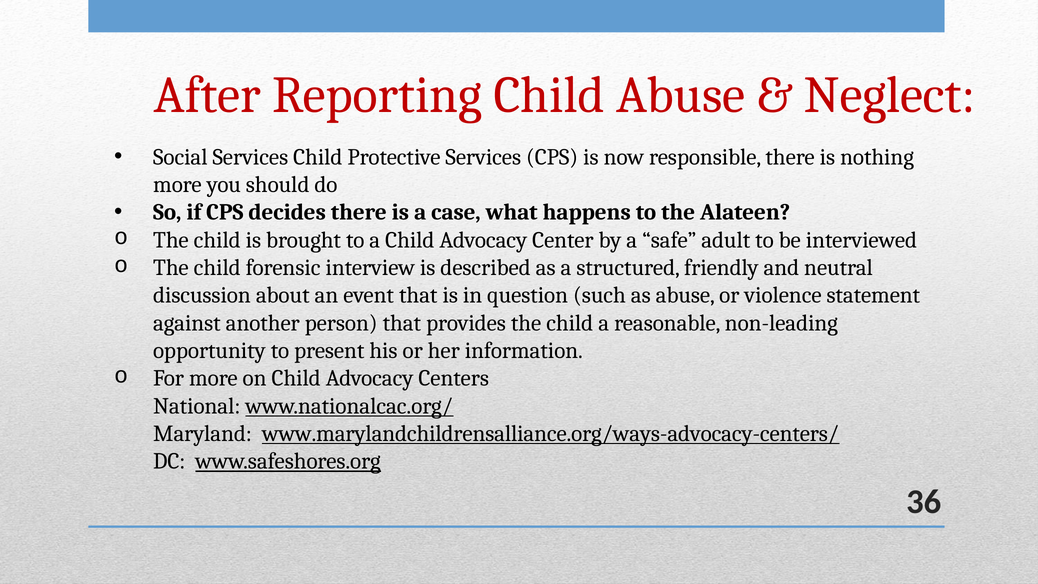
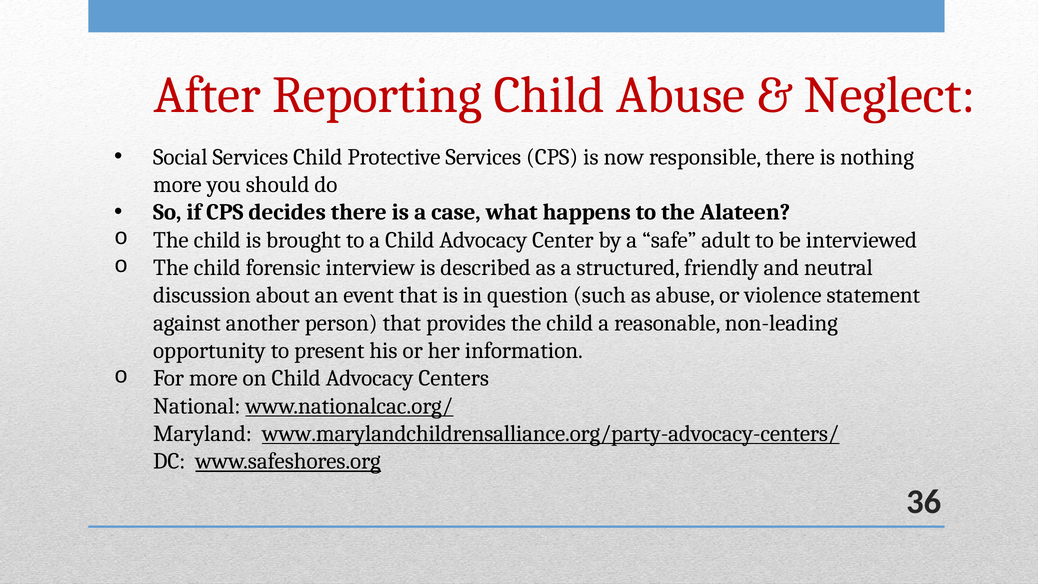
www.marylandchildrensalliance.org/ways-advocacy-centers/: www.marylandchildrensalliance.org/ways-advocacy-centers/ -> www.marylandchildrensalliance.org/party-advocacy-centers/ (551, 434)
